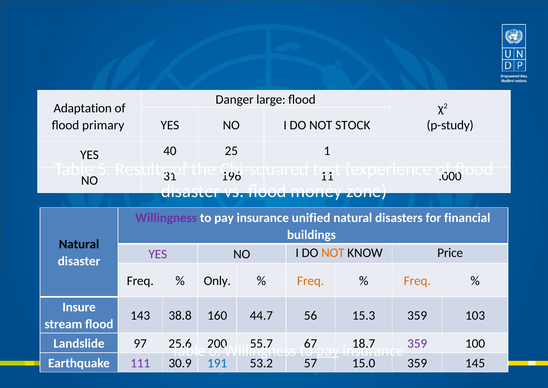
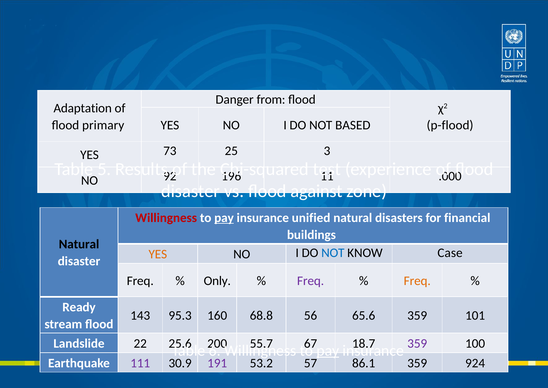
large: large -> from (271, 99)
STOCK: STOCK -> BASED (353, 125)
p-study: p-study -> p-flood (450, 125)
40: 40 -> 73 (170, 151)
1: 1 -> 3 (327, 151)
31: 31 -> 92 (170, 176)
money: money -> against (317, 191)
Willingness colour: purple -> red (166, 218)
pay underline: none -> present (224, 218)
YES colour: purple -> orange (158, 254)
NOT colour: orange -> blue (333, 253)
Price: Price -> Case (450, 253)
Freq colour: orange -> purple (311, 281)
Insure: Insure -> Ready (79, 307)
38.8: 38.8 -> 95.3 (180, 315)
44.7: 44.7 -> 68.8 (261, 315)
15.3: 15.3 -> 65.6 (364, 315)
103: 103 -> 101 (475, 315)
97: 97 -> 22 (140, 343)
191 colour: blue -> purple (217, 363)
15.0: 15.0 -> 86.1 (364, 363)
145: 145 -> 924 (475, 363)
